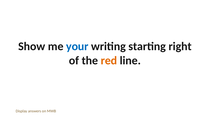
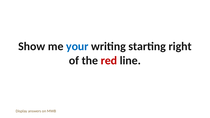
red colour: orange -> red (109, 61)
